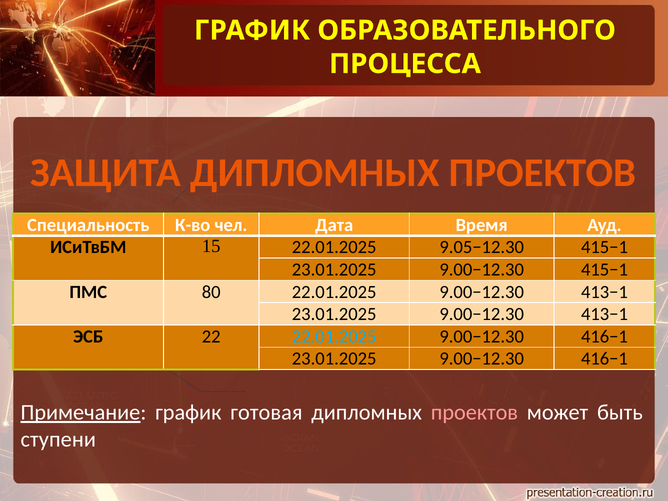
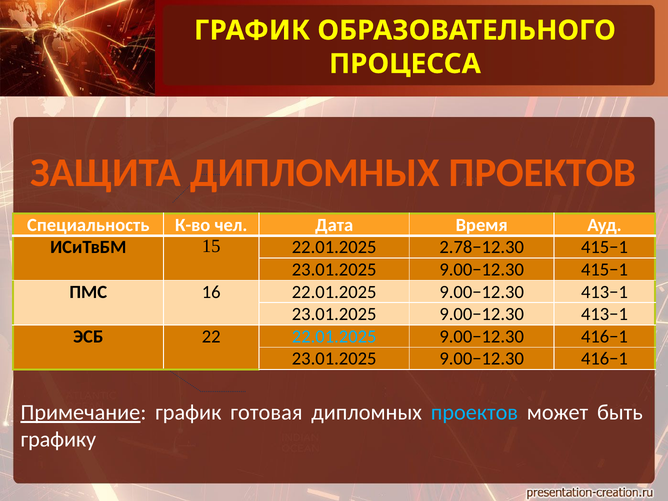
9.05−12.30: 9.05−12.30 -> 2.78−12.30 (482, 247)
80: 80 -> 16 (211, 292)
проектов colour: pink -> light blue (474, 413)
ступени: ступени -> графику (58, 439)
